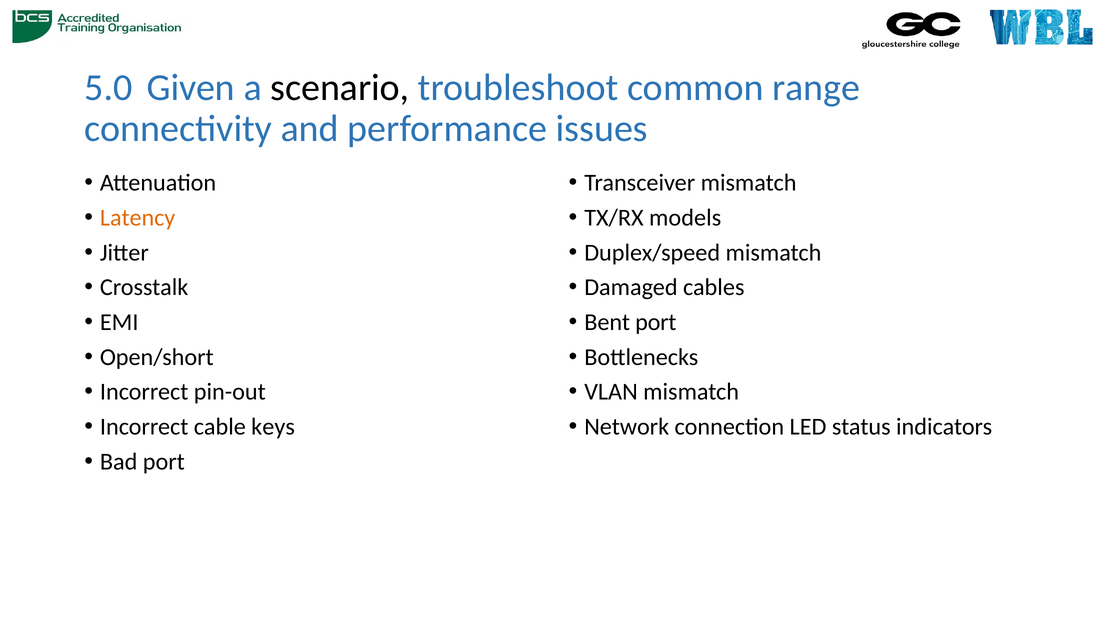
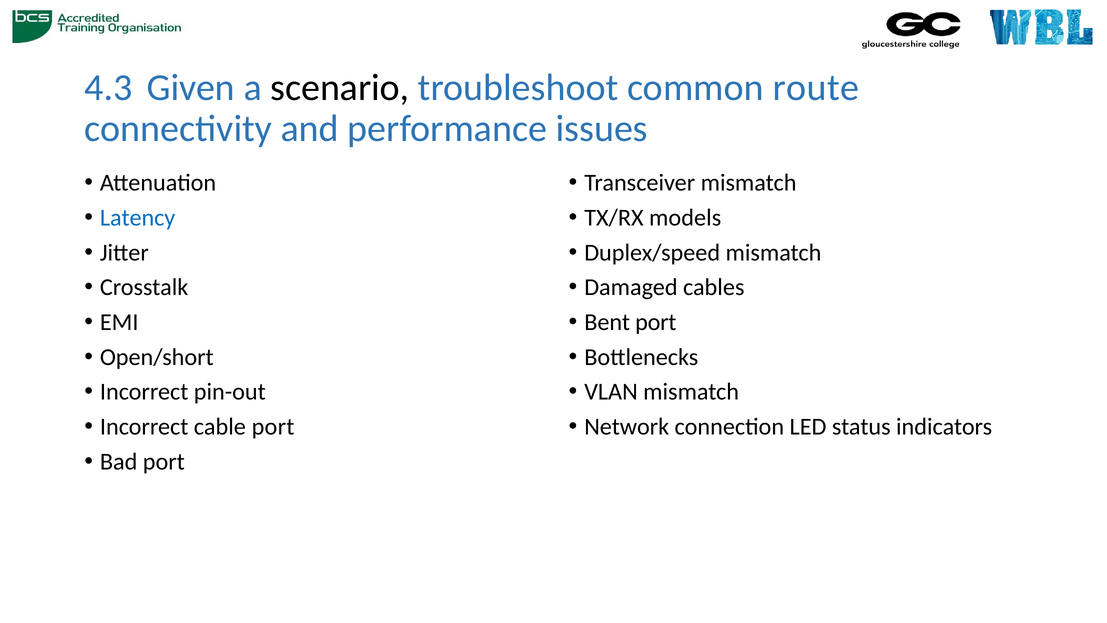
5.0: 5.0 -> 4.3 (108, 87)
range: range -> route (816, 87)
Latency colour: orange -> blue (138, 218)
cable keys: keys -> port (273, 427)
